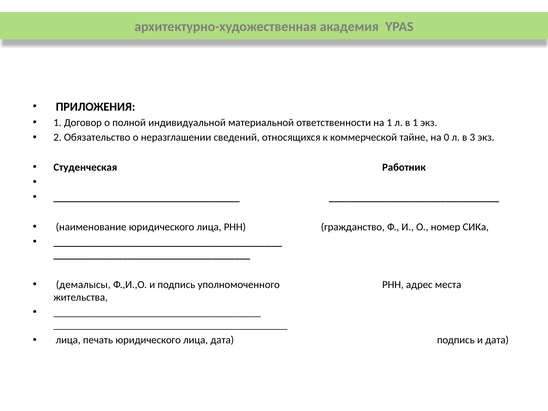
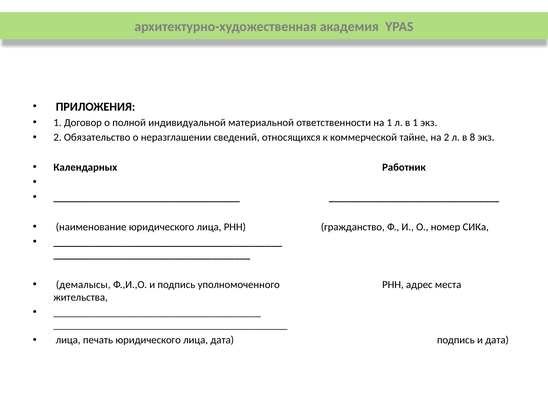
на 0: 0 -> 2 (446, 137)
3: 3 -> 8 (472, 137)
Студенческая: Студенческая -> Календарных (85, 167)
